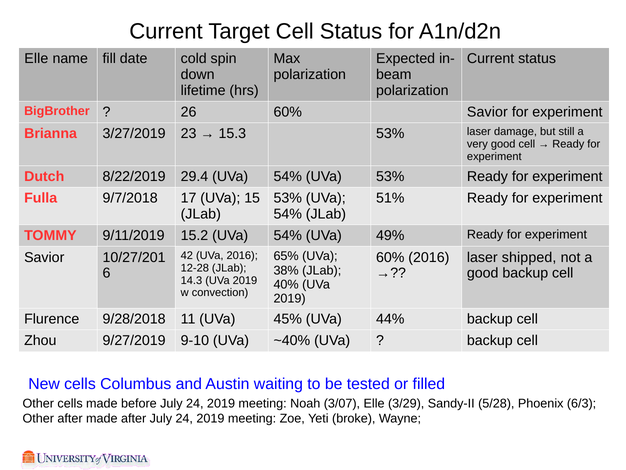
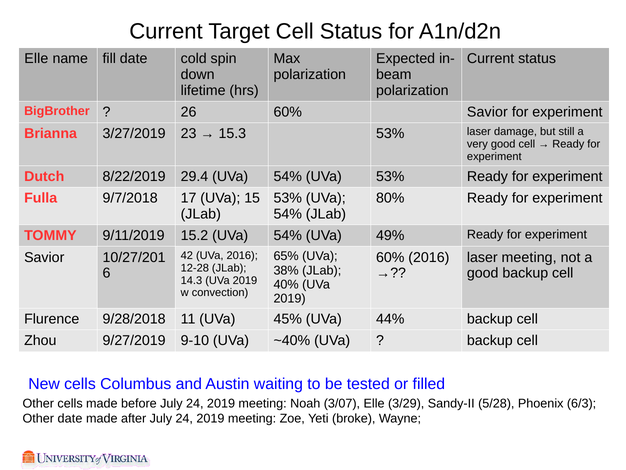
51%: 51% -> 80% (390, 198)
laser shipped: shipped -> meeting (529, 257)
Other after: after -> date (70, 418)
